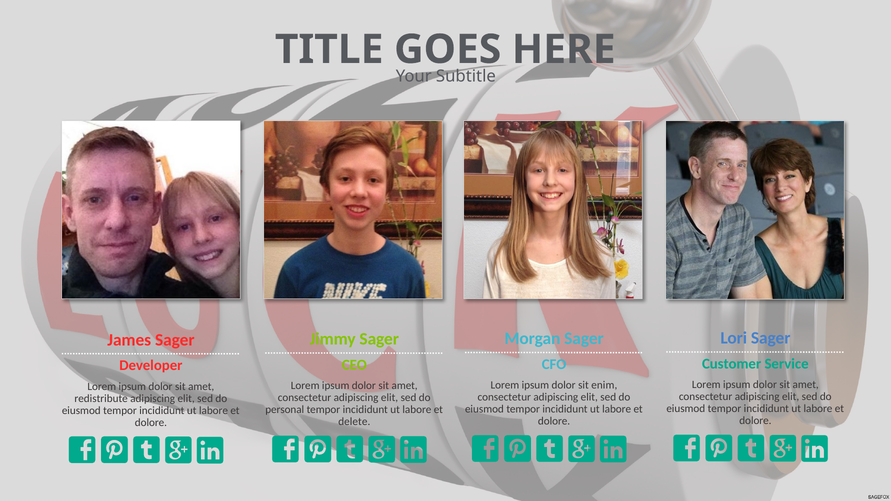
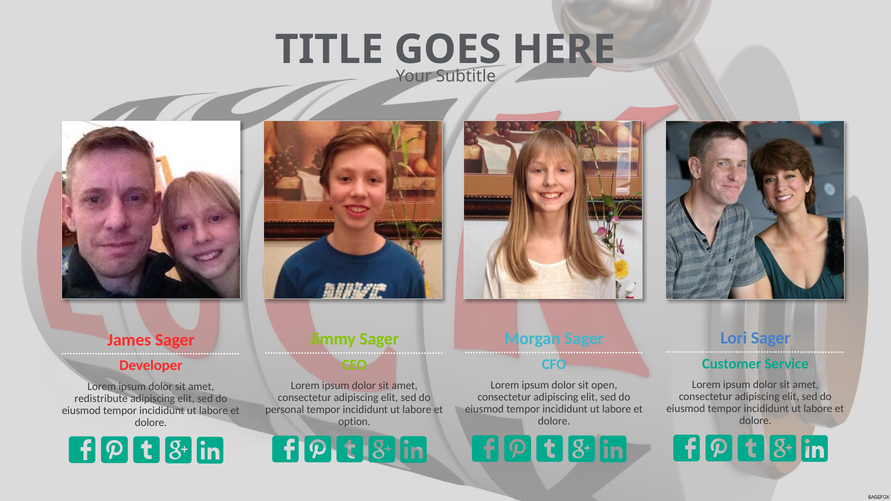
enim: enim -> open (604, 385)
delete: delete -> option (354, 422)
